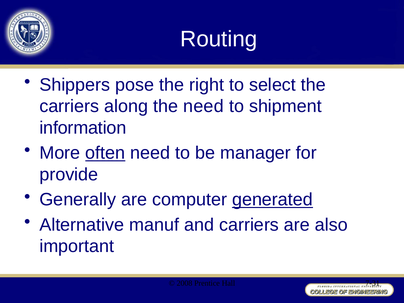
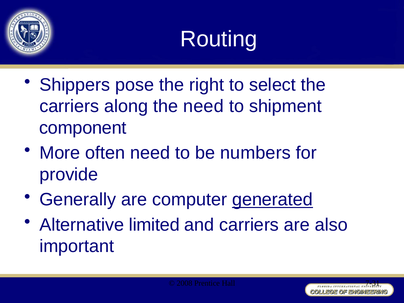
information: information -> component (83, 128)
often underline: present -> none (105, 153)
manager: manager -> numbers (255, 153)
manuf: manuf -> limited (154, 225)
